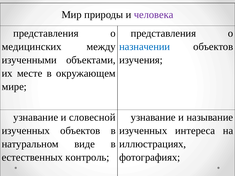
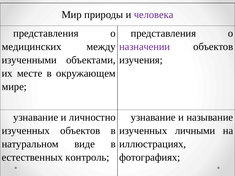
назначении colour: blue -> purple (145, 47)
словесной: словесной -> личностно (92, 118)
интереса: интереса -> личными (195, 131)
